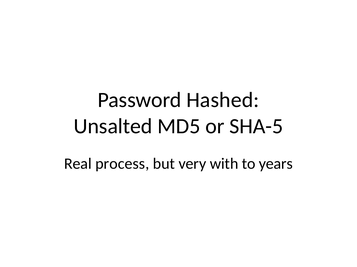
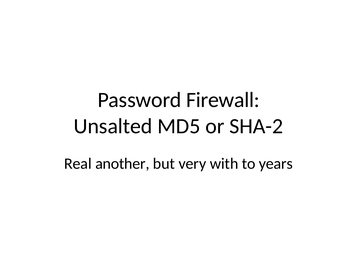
Hashed: Hashed -> Firewall (223, 100)
SHA-5: SHA-5 -> SHA-2 (256, 127)
process: process -> another (122, 164)
